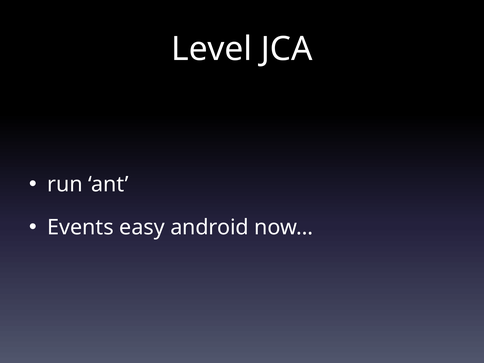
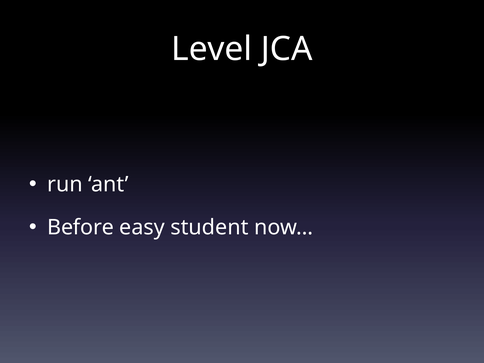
Events: Events -> Before (81, 228)
android: android -> student (209, 228)
